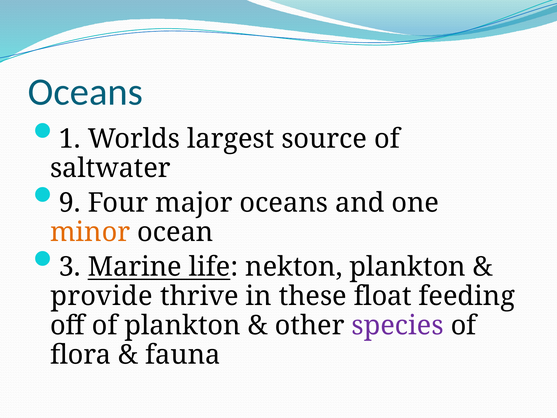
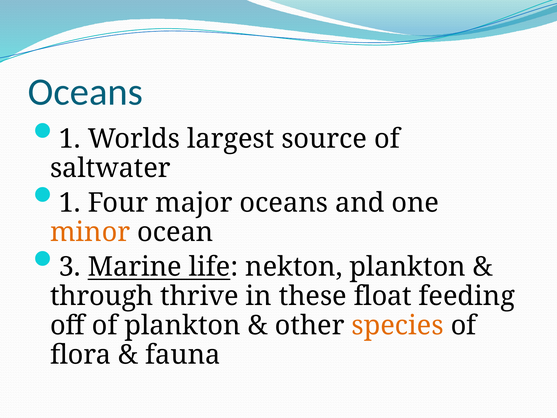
9: 9 -> 1 (70, 203)
provide: provide -> through (102, 296)
species colour: purple -> orange (398, 325)
